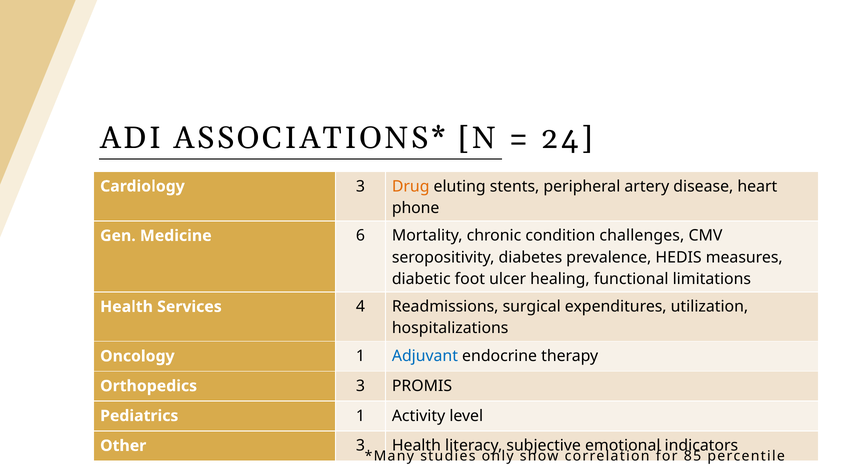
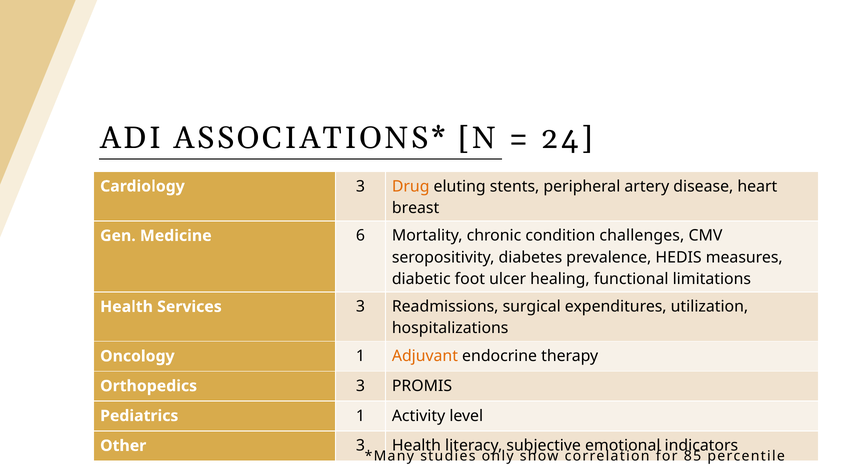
phone: phone -> breast (416, 208)
Services 4: 4 -> 3 (361, 307)
Adjuvant colour: blue -> orange (425, 356)
